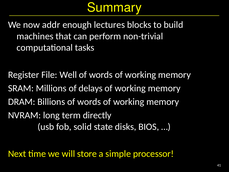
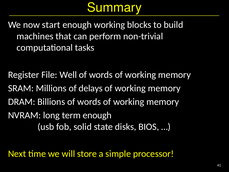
addr: addr -> start (51, 25)
enough lectures: lectures -> working (109, 25)
term directly: directly -> enough (97, 115)
